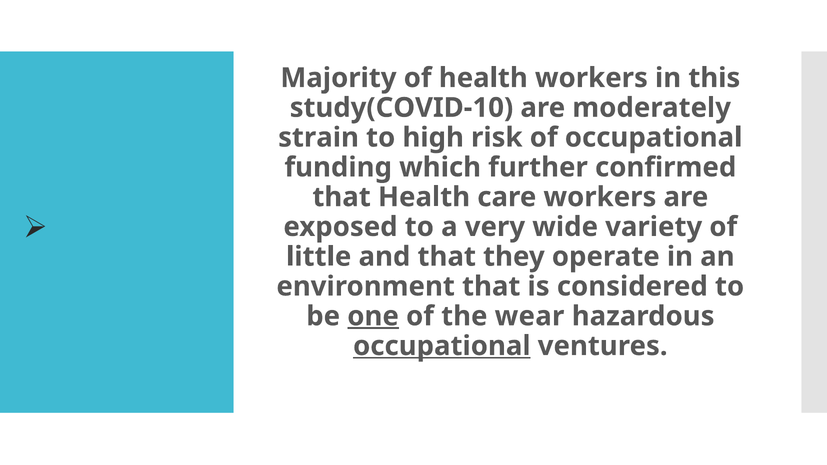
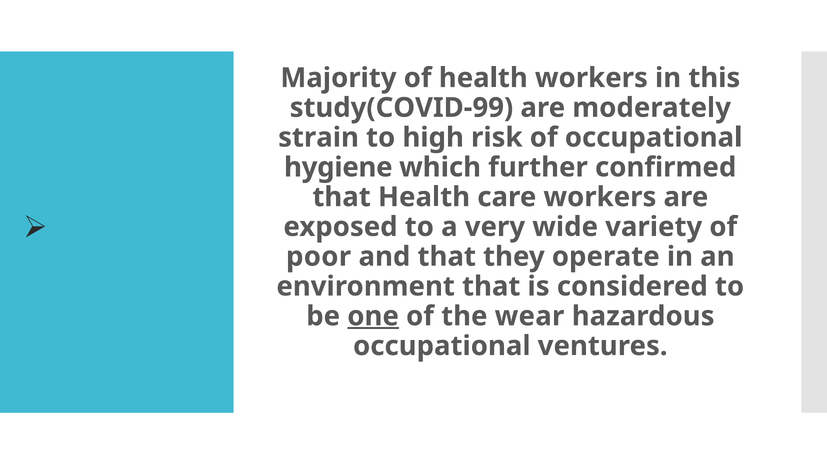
study(COVID-10: study(COVID-10 -> study(COVID-99 (401, 108)
funding: funding -> hygiene (338, 167)
little: little -> poor (319, 257)
occupational underline: present -> none (442, 346)
